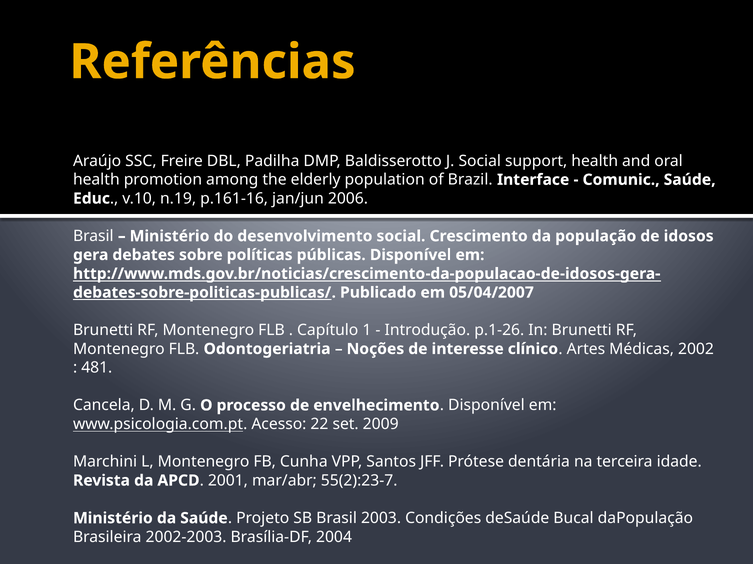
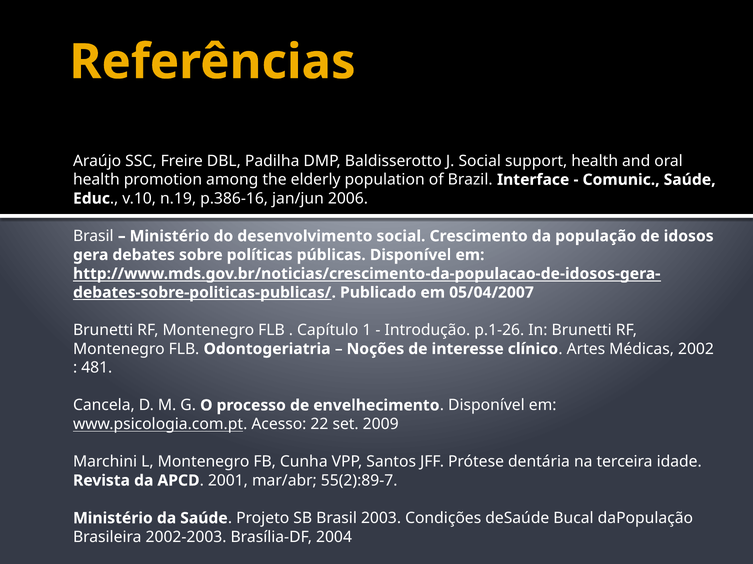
p.161-16: p.161-16 -> p.386-16 (234, 199)
55(2):23-7: 55(2):23-7 -> 55(2):89-7 (359, 481)
